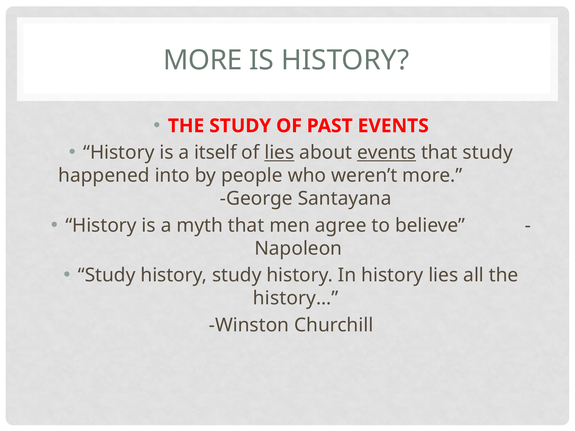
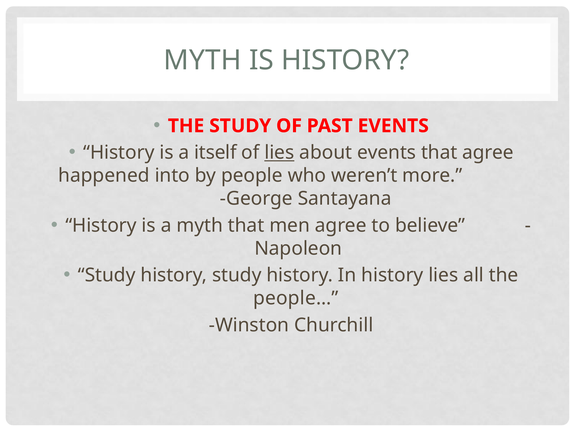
MORE: MORE -> MYTH (203, 60)
events underline: present -> none (387, 153)
that study: study -> agree (488, 153)
history…: history… -> people… (296, 298)
